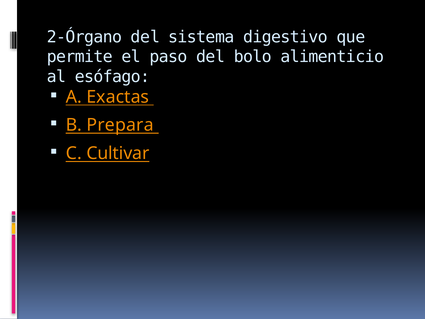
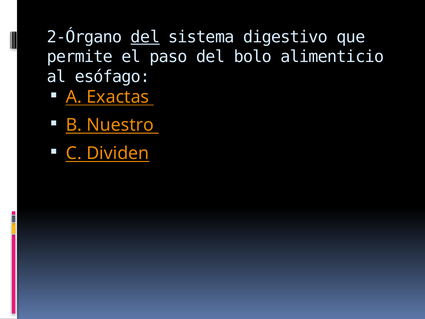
del underline: none -> present (145, 37)
Prepara: Prepara -> Nuestro (120, 125)
Cultivar: Cultivar -> Dividen (118, 153)
